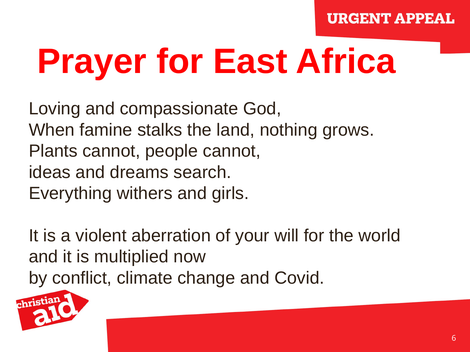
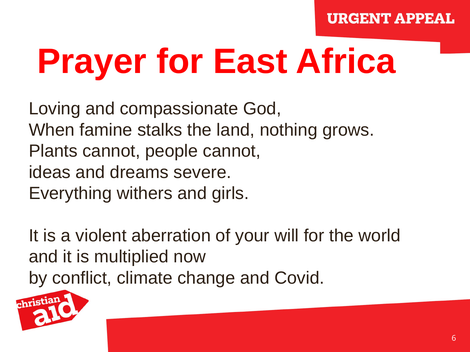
search: search -> severe (202, 172)
